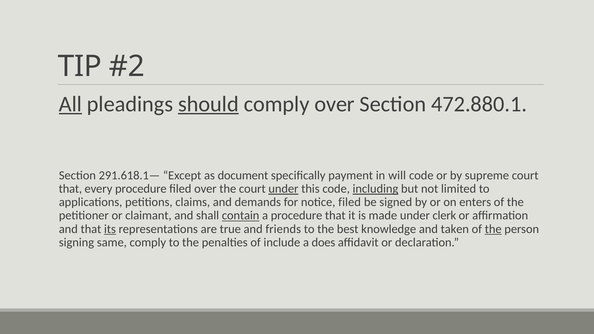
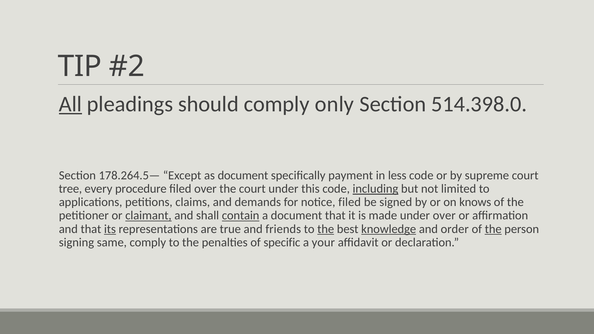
should underline: present -> none (208, 104)
comply over: over -> only (334, 104)
472.880.1: 472.880.1 -> 514.398.0 (479, 104)
291.618.1—: 291.618.1— -> 178.264.5— (129, 176)
will: will -> less (397, 176)
that: that -> tree (70, 189)
under underline: present -> none (283, 189)
enters: enters -> knows (475, 202)
claimant underline: none -> present (148, 216)
a procedure: procedure -> document (296, 216)
under clerk: clerk -> over (444, 216)
the underline: none -> present (326, 229)
knowledge underline: none -> present (389, 229)
taken: taken -> order (455, 229)
include: include -> specific (282, 242)
does: does -> your (323, 242)
